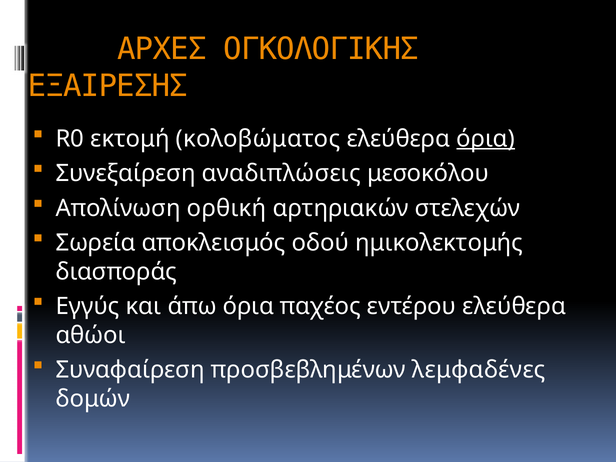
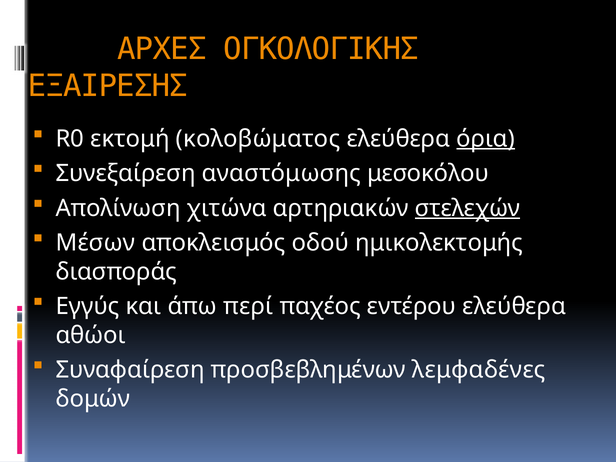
αναδιπλώσεις: αναδιπλώσεις -> αναστόμωσης (281, 173)
ορθική: ορθική -> χιτώνα (227, 208)
στελεχών underline: none -> present (468, 208)
Σωρεία: Σωρεία -> Μέσων (95, 243)
άπω όρια: όρια -> περί (248, 306)
